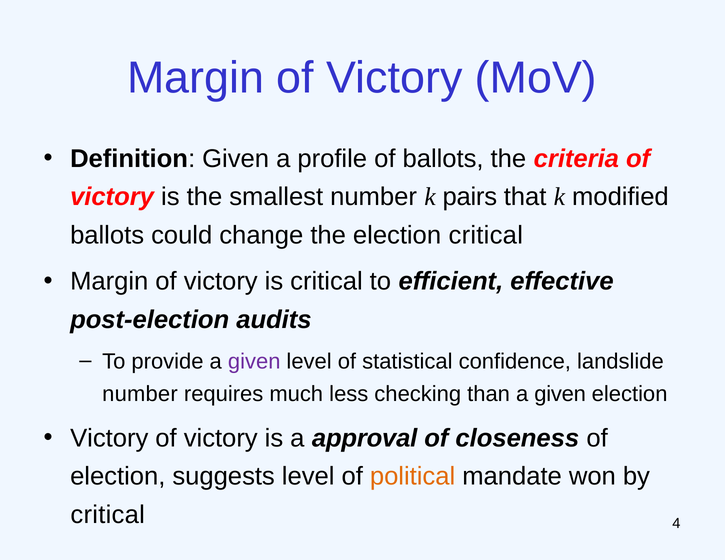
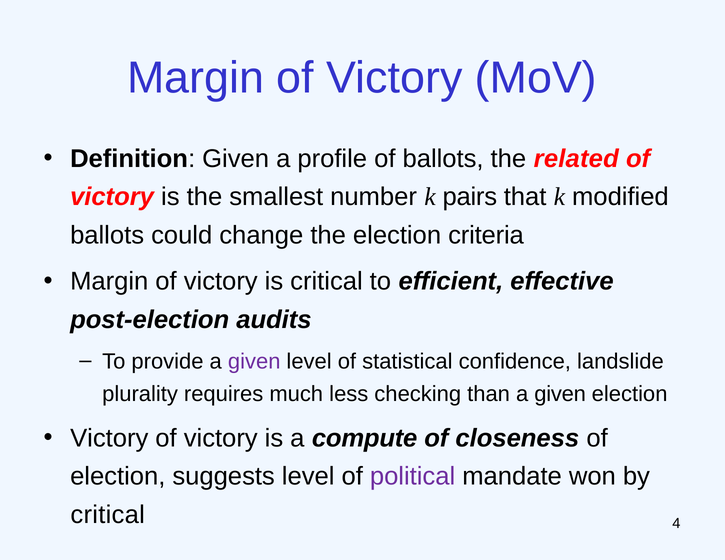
criteria: criteria -> related (576, 159)
election critical: critical -> criteria (486, 235)
number: number -> plurality (140, 394)
approval: approval -> compute (365, 439)
political colour: orange -> purple (413, 477)
